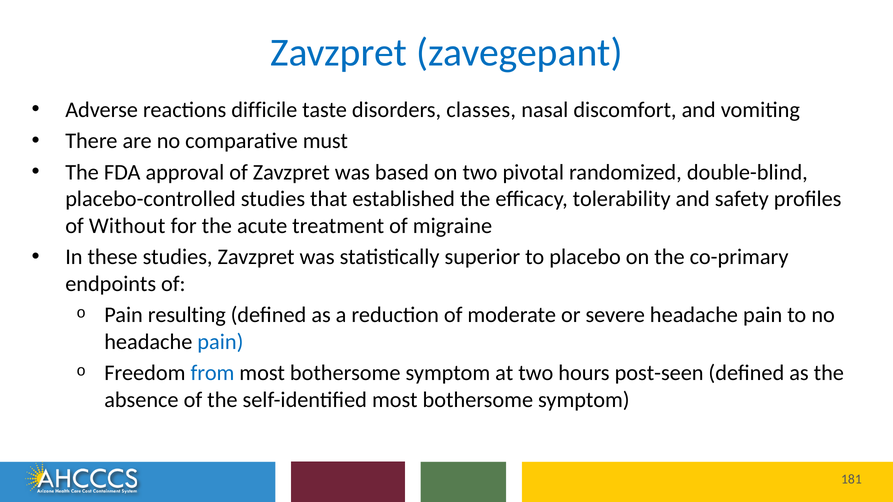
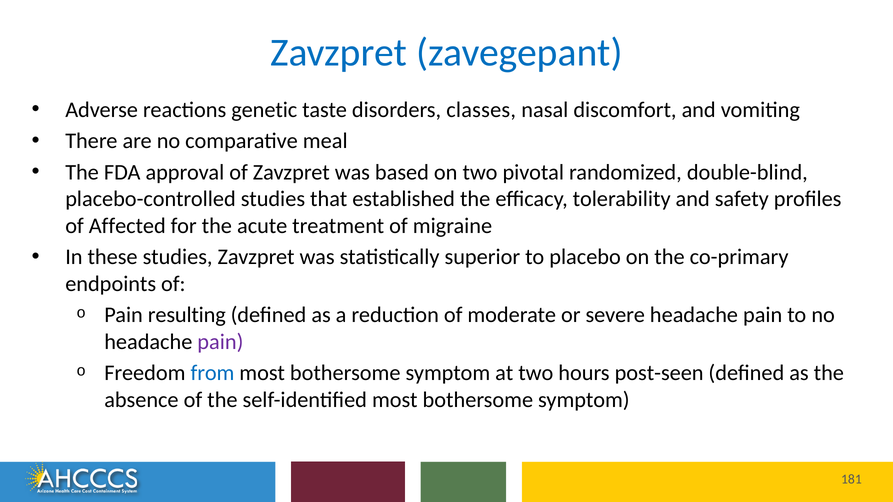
difficile: difficile -> genetic (264, 110)
must: must -> meal (325, 141)
Without: Without -> Affected (127, 226)
pain colour: blue -> purple (220, 342)
